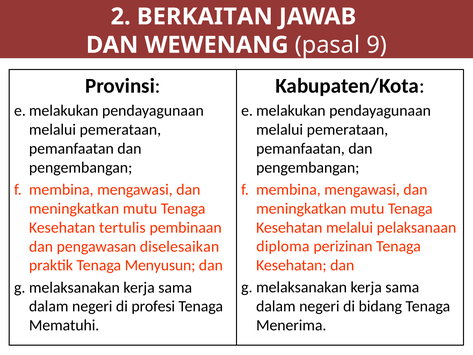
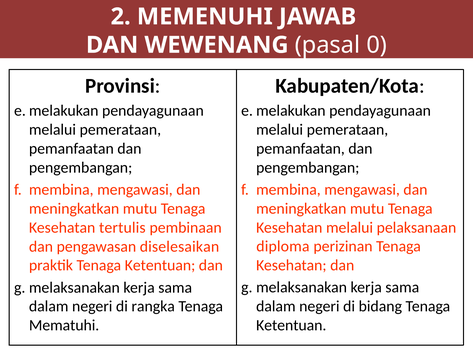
BERKAITAN: BERKAITAN -> MEMENUHI (205, 17)
9: 9 -> 0 (377, 45)
praktik Tenaga Menyusun: Menyusun -> Ketentuan (160, 265)
profesi: profesi -> rangka (153, 306)
Menerima: Menerima -> Ketentuan (291, 325)
